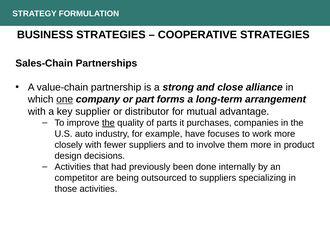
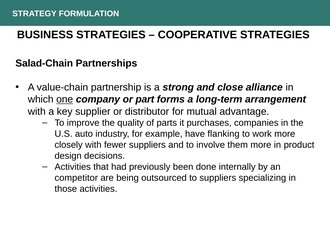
Sales-Chain: Sales-Chain -> Salad-Chain (44, 63)
the underline: present -> none (108, 123)
focuses: focuses -> flanking (224, 134)
